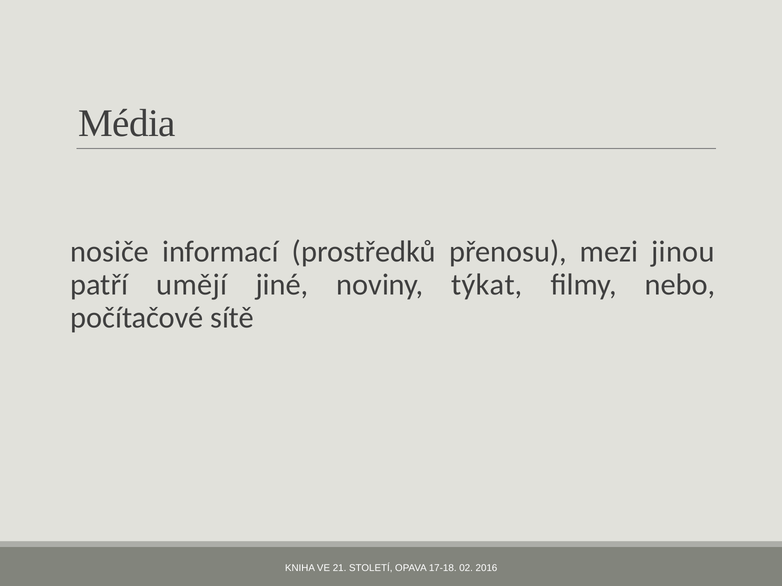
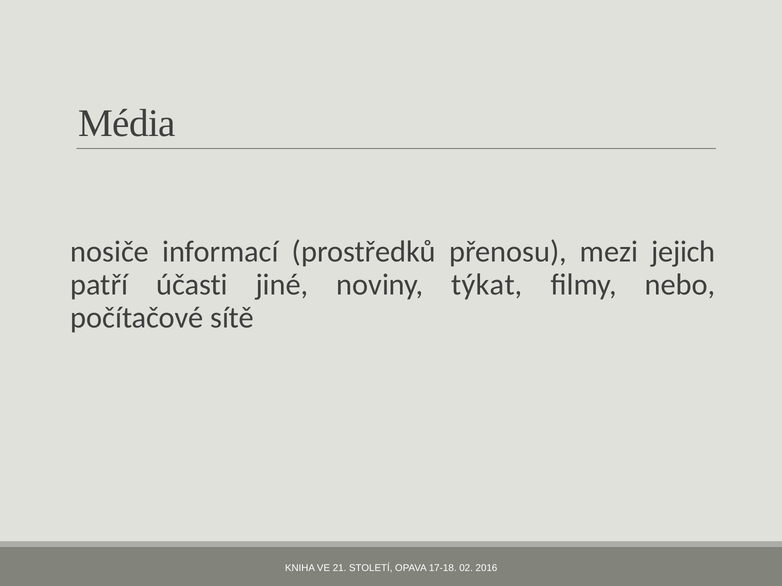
jinou: jinou -> jejich (683, 252)
umějí: umějí -> účasti (192, 285)
